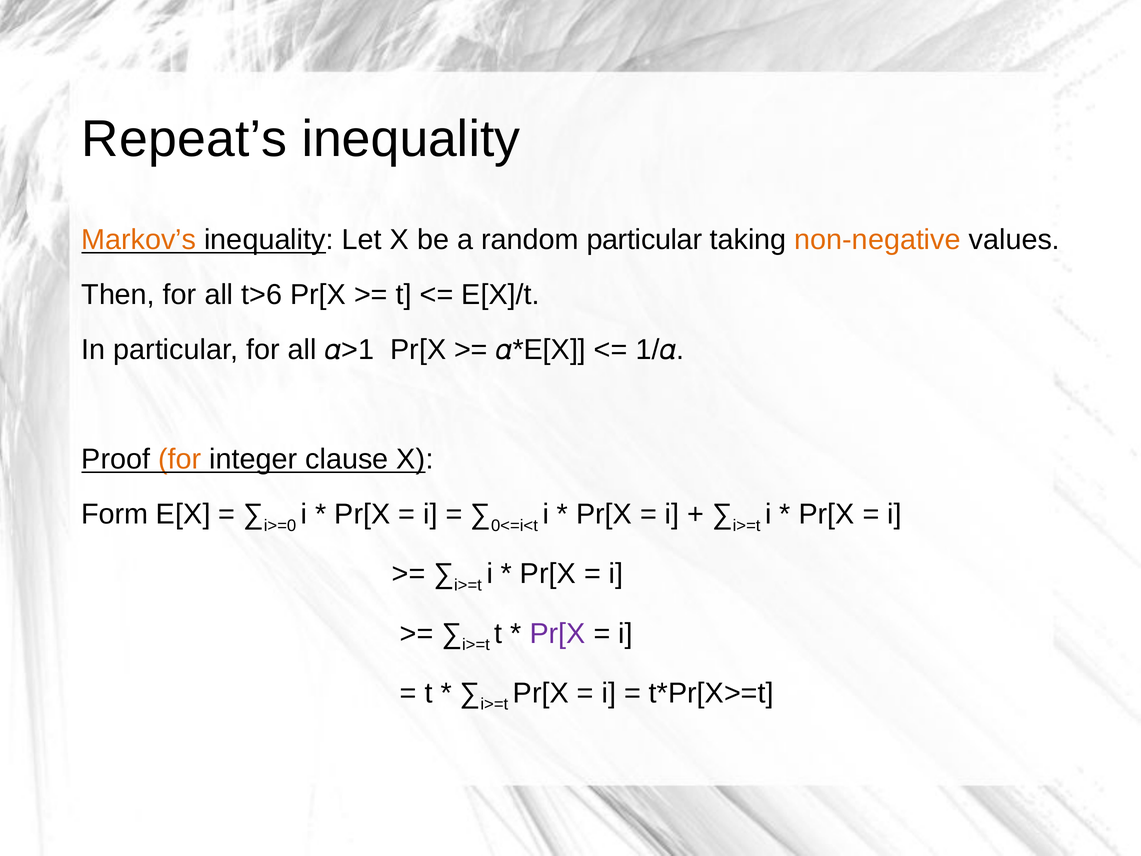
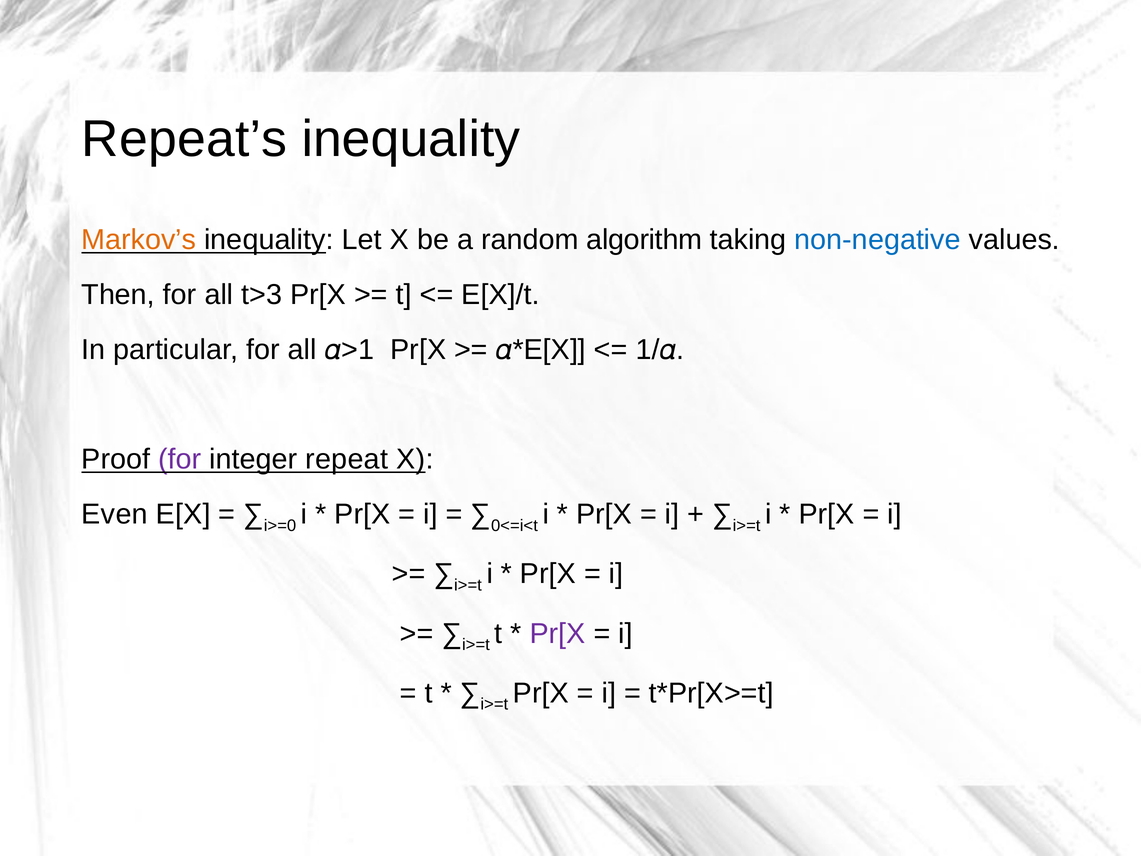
random particular: particular -> algorithm (644, 240)
non-negative colour: orange -> blue (878, 240)
t>6: t>6 -> t>3 (262, 295)
for colour: orange -> purple (180, 459)
clause: clause -> repeat (347, 459)
Form: Form -> Even (115, 514)
